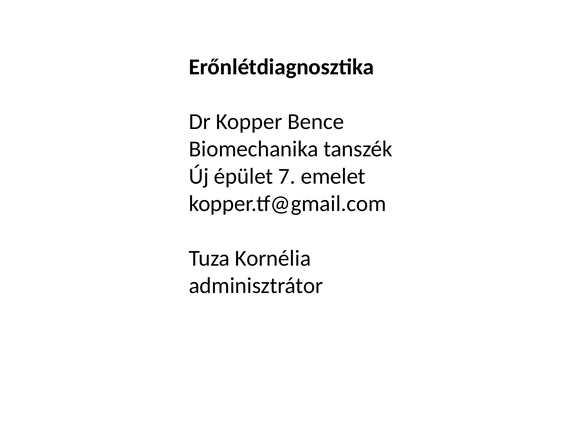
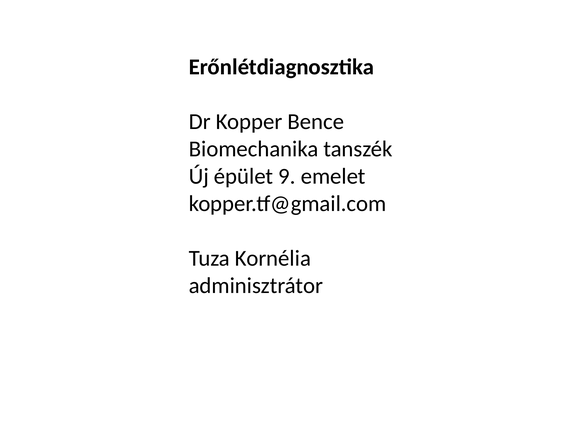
7: 7 -> 9 (287, 177)
